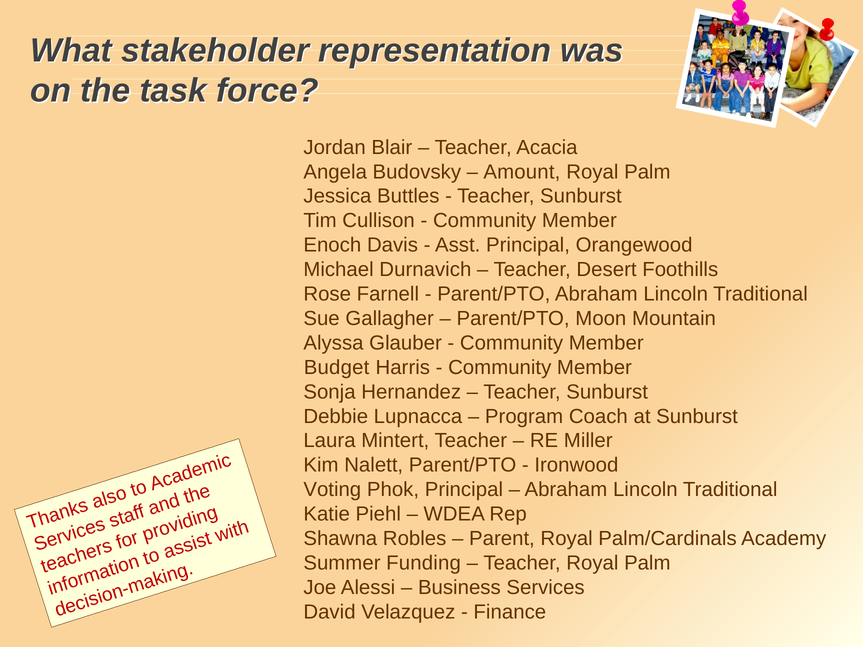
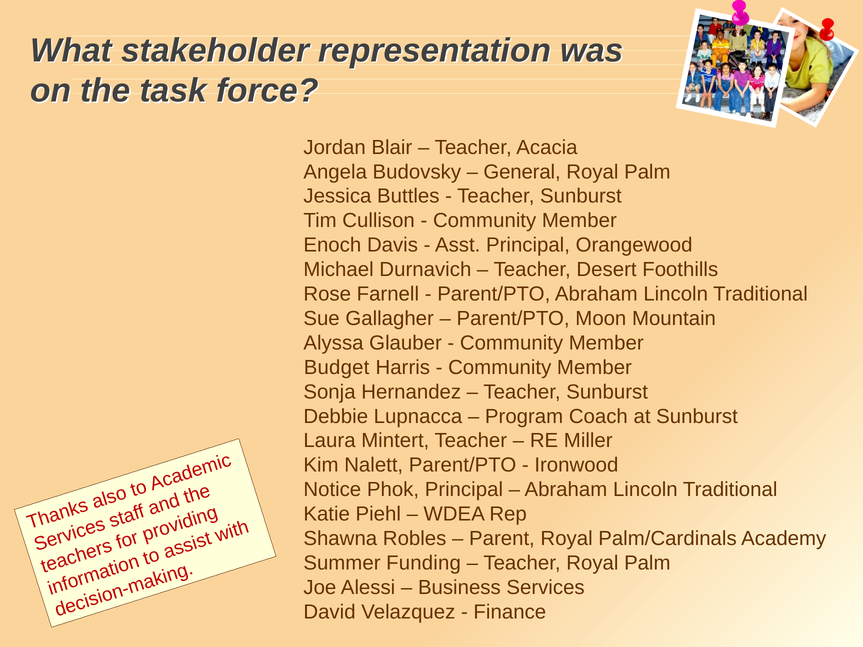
Amount: Amount -> General (522, 172)
Voting: Voting -> Notice (332, 490)
